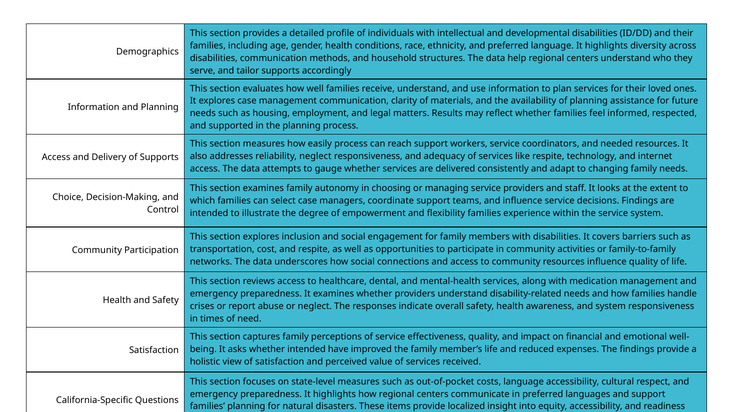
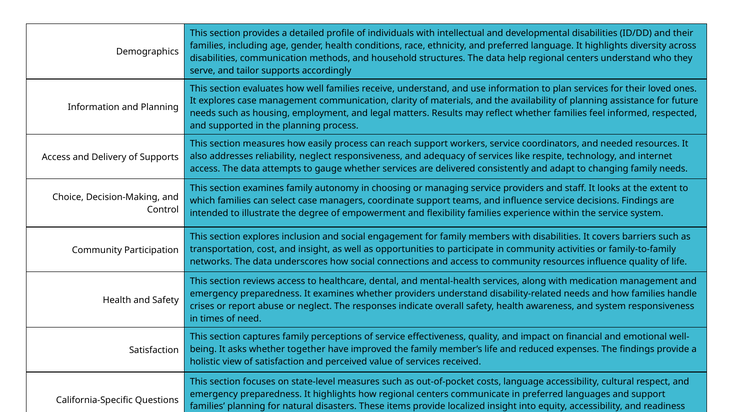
and respite: respite -> insight (314, 249)
whether intended: intended -> together (306, 349)
